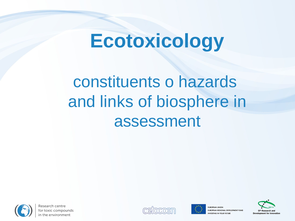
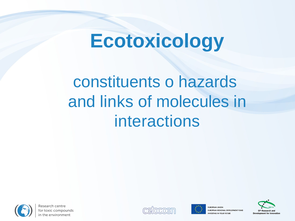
biosphere: biosphere -> molecules (193, 102)
assessment: assessment -> interactions (157, 121)
